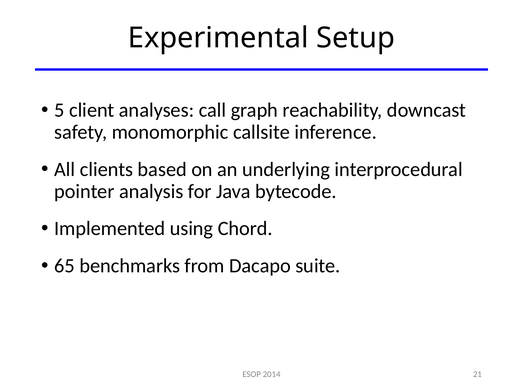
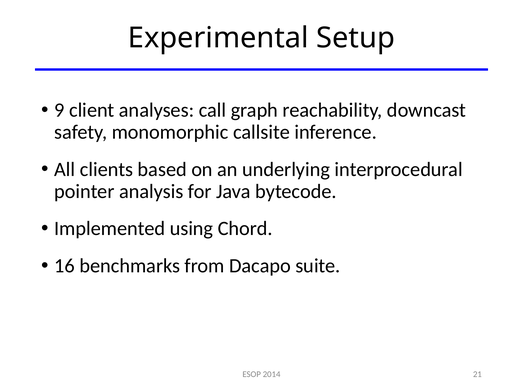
5: 5 -> 9 (59, 110)
65: 65 -> 16 (65, 266)
